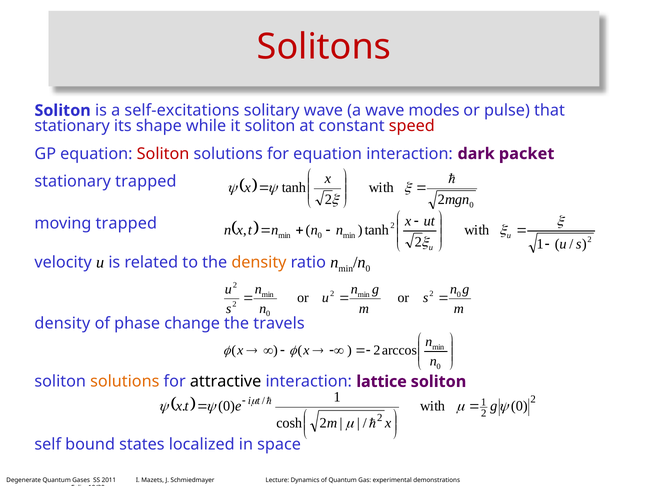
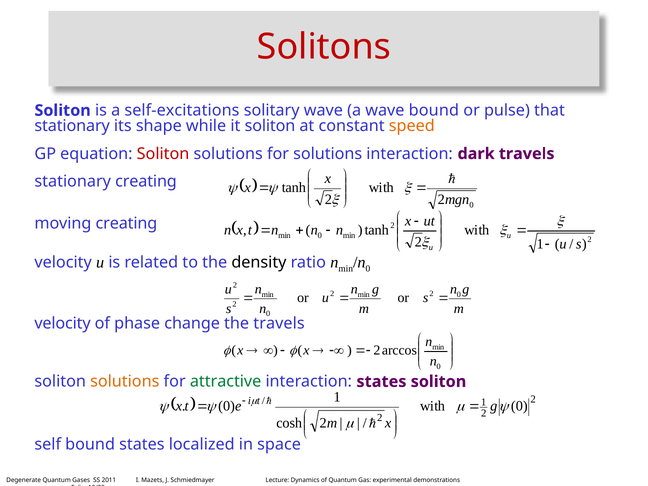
wave modes: modes -> bound (434, 110)
speed colour: red -> orange (412, 126)
for equation: equation -> solutions (328, 154)
dark packet: packet -> travels (527, 154)
stationary trapped: trapped -> creating (146, 181)
moving trapped: trapped -> creating (126, 223)
density colour: orange -> black (259, 262)
density: density -> velocity (63, 323)
attractive colour: black -> green (226, 382)
interaction lattice: lattice -> states (381, 382)
